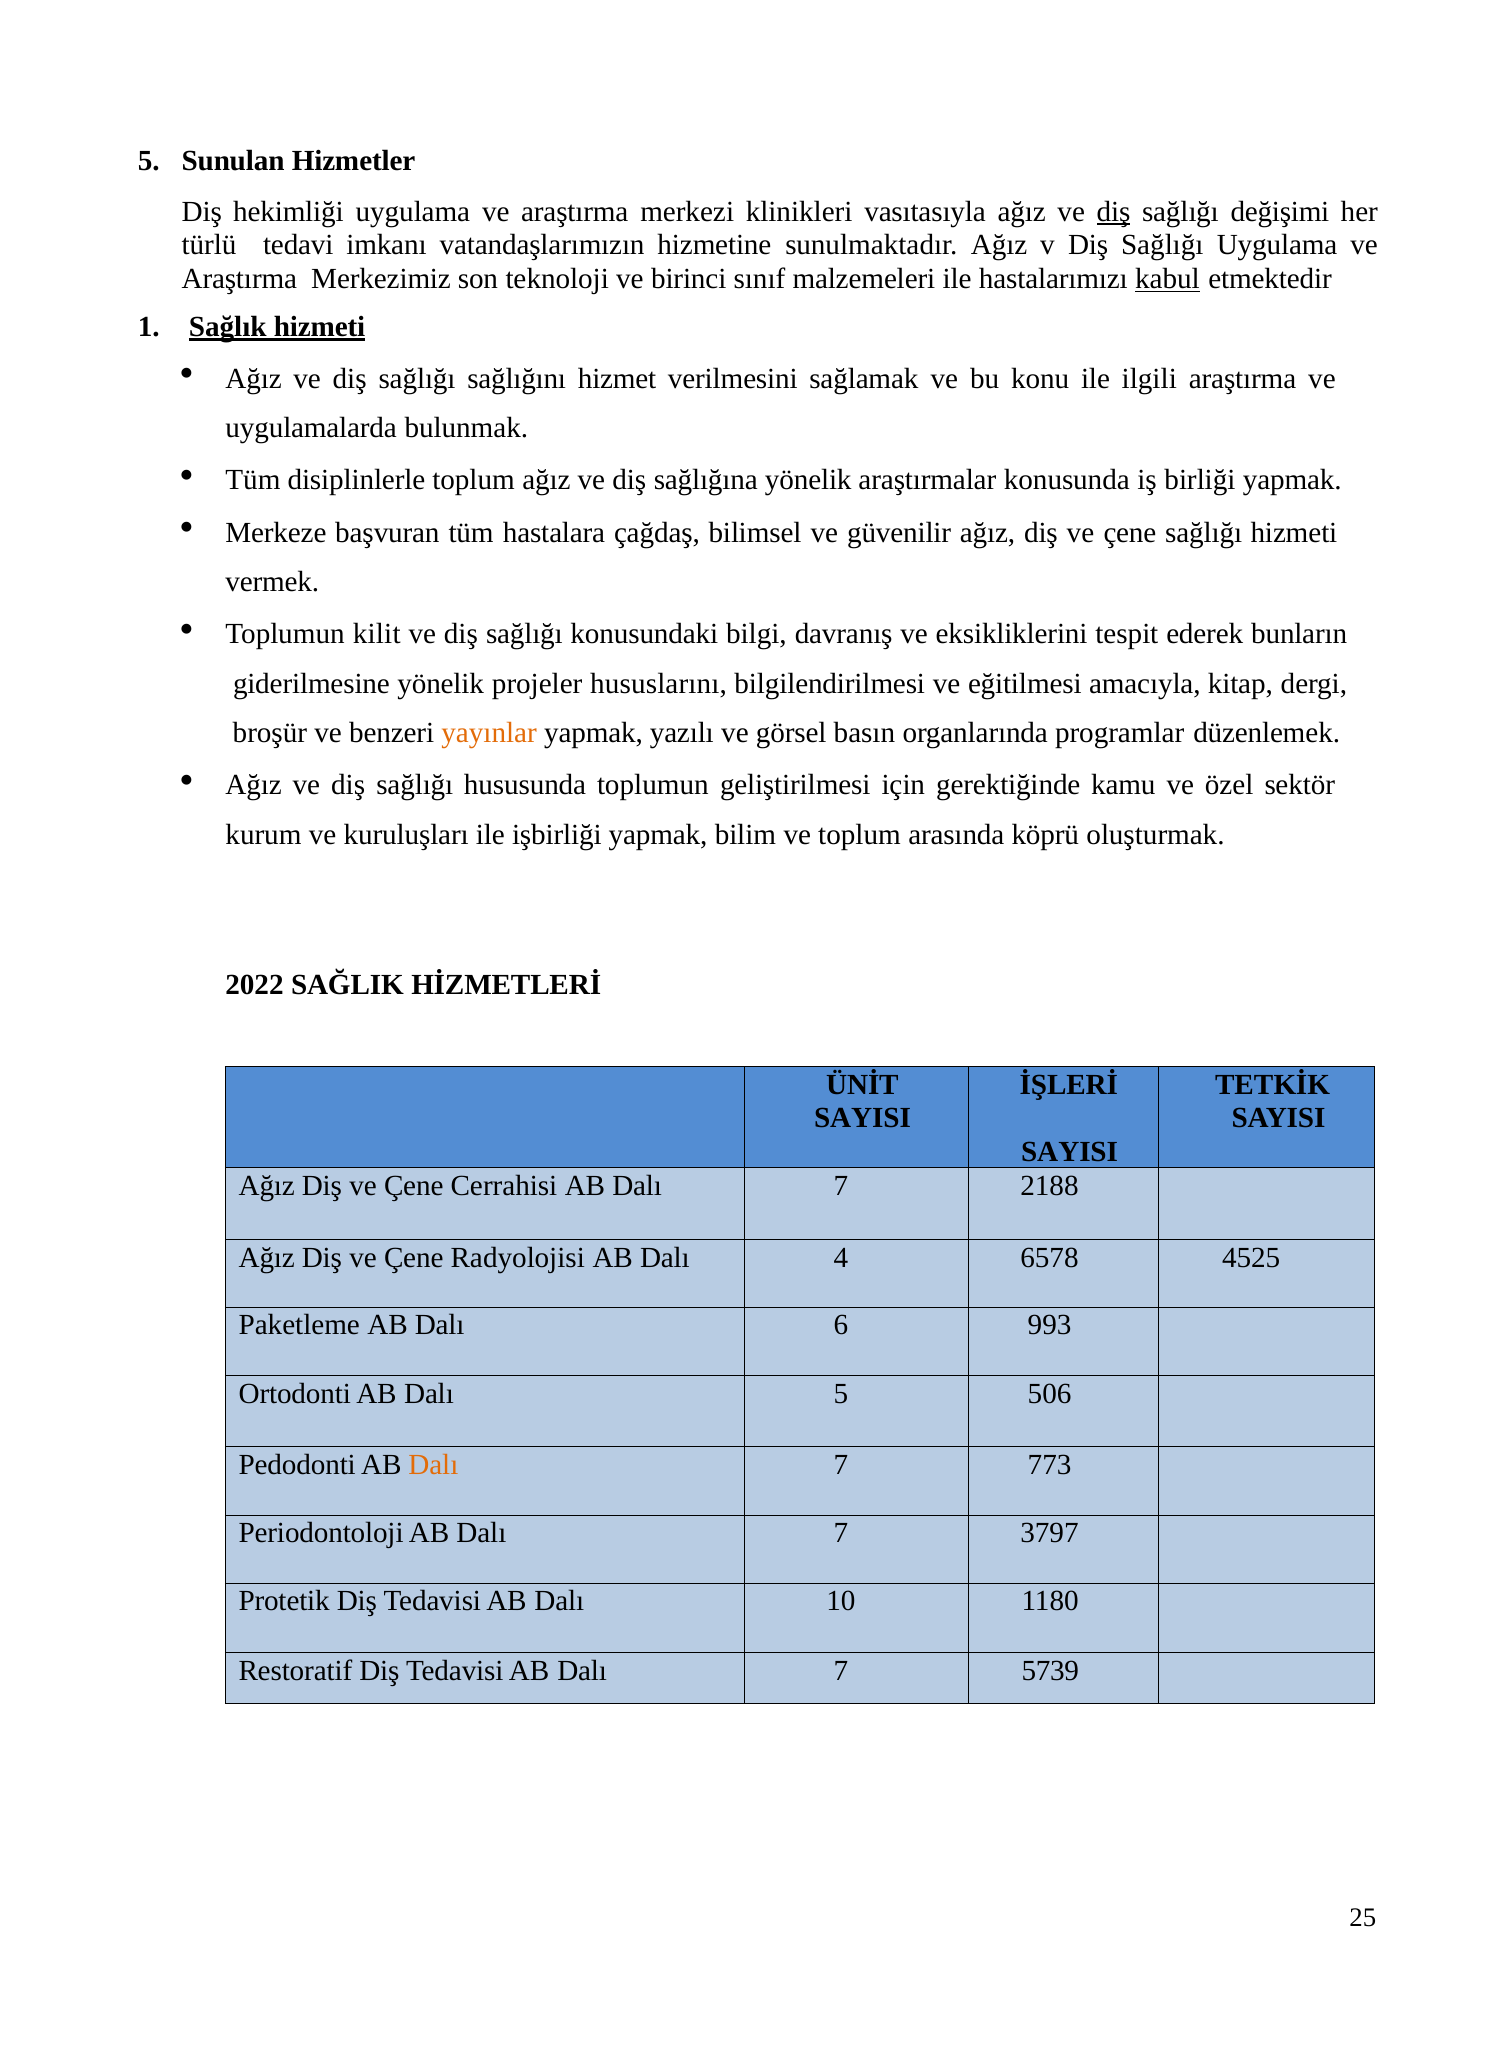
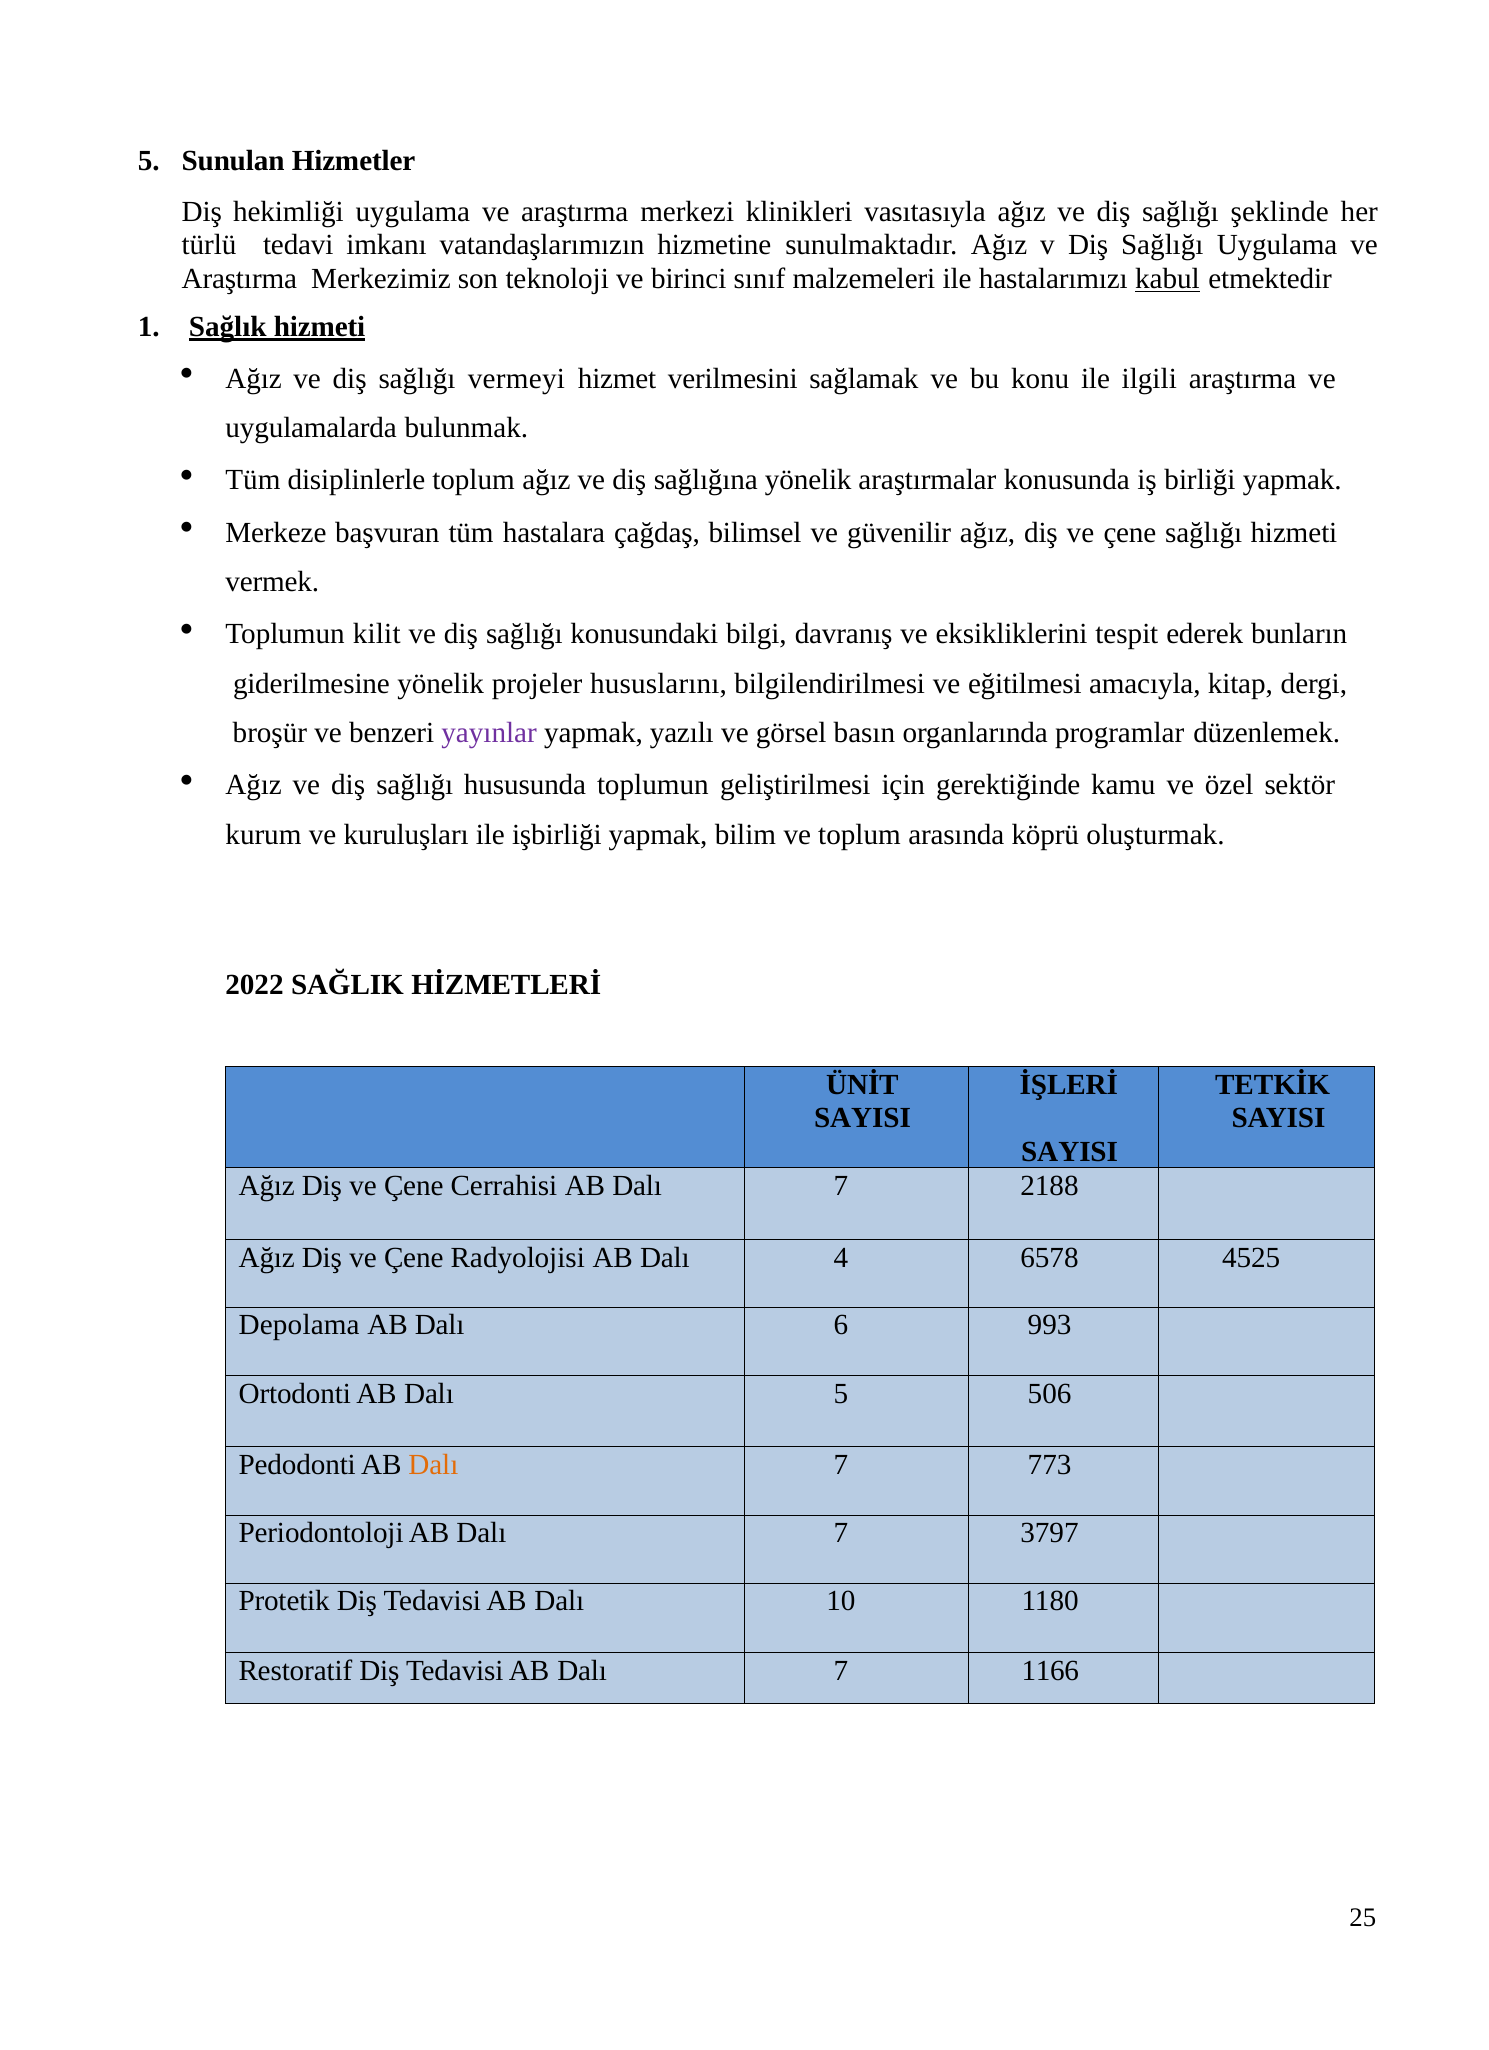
diş underline: present -> none (1114, 212)
değişimi: değişimi -> şeklinde (1280, 212)
sağlığını: sağlığını -> vermeyi (516, 379)
yayınlar colour: orange -> purple (489, 733)
Paketleme: Paketleme -> Depolama (299, 1325)
5739: 5739 -> 1166 (1050, 1670)
